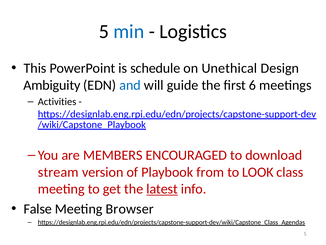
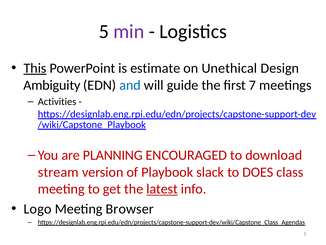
min colour: blue -> purple (129, 32)
This underline: none -> present (35, 68)
schedule: schedule -> estimate (155, 68)
6: 6 -> 7 (253, 85)
MEMBERS: MEMBERS -> PLANNING (113, 155)
from: from -> slack (210, 172)
LOOK: LOOK -> DOES (258, 172)
False: False -> Logo (38, 208)
